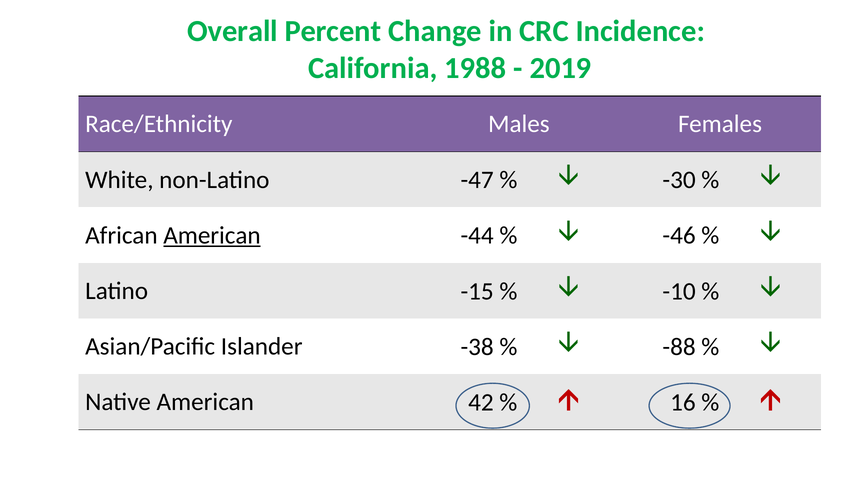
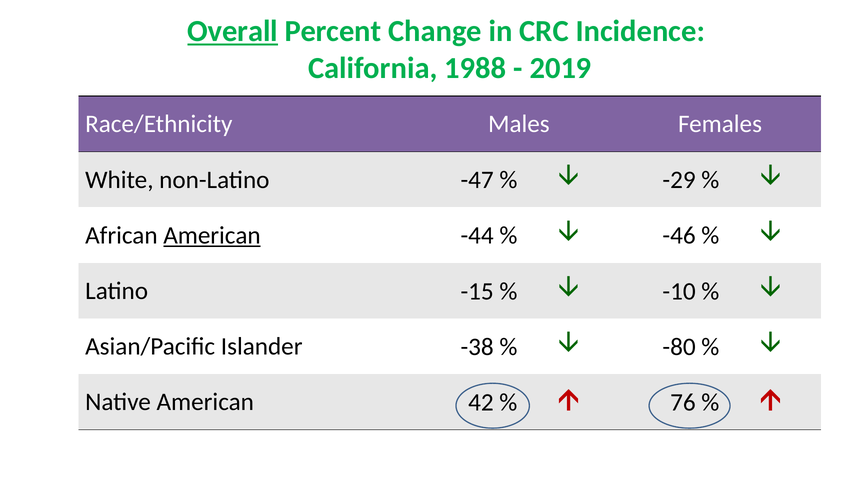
Overall underline: none -> present (233, 31)
-30: -30 -> -29 (679, 180)
-88: -88 -> -80 (679, 347)
16: 16 -> 76 (683, 403)
